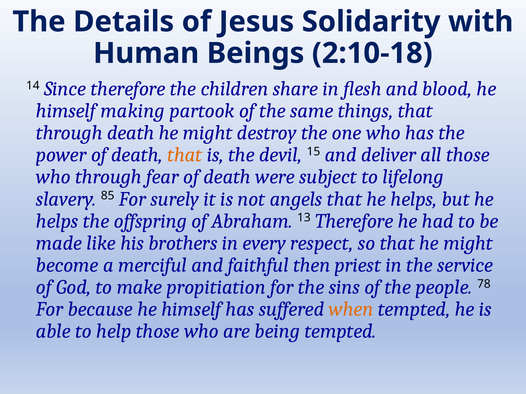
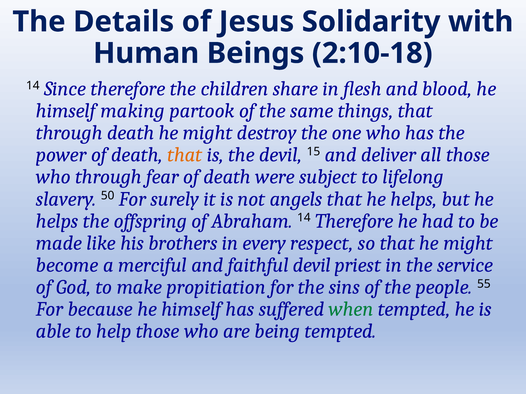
85: 85 -> 50 (108, 196)
Abraham 13: 13 -> 14 (304, 218)
faithful then: then -> devil (312, 265)
78: 78 -> 55 (484, 284)
when colour: orange -> green (351, 309)
